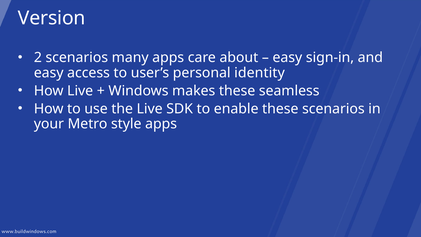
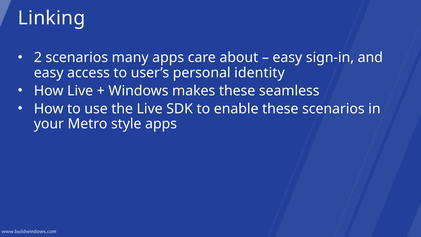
Version: Version -> Linking (52, 18)
